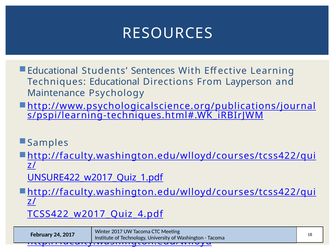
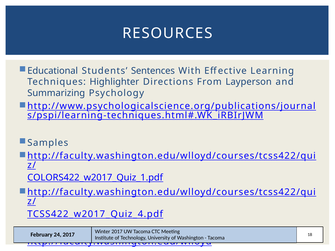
Techniques Educational: Educational -> Highlighter (114, 82)
Maintenance: Maintenance -> Summarizing (56, 93)
UNSURE422_w2017_Quiz_1.pdf: UNSURE422_w2017_Quiz_1.pdf -> COLORS422_w2017_Quiz_1.pdf (95, 178)
